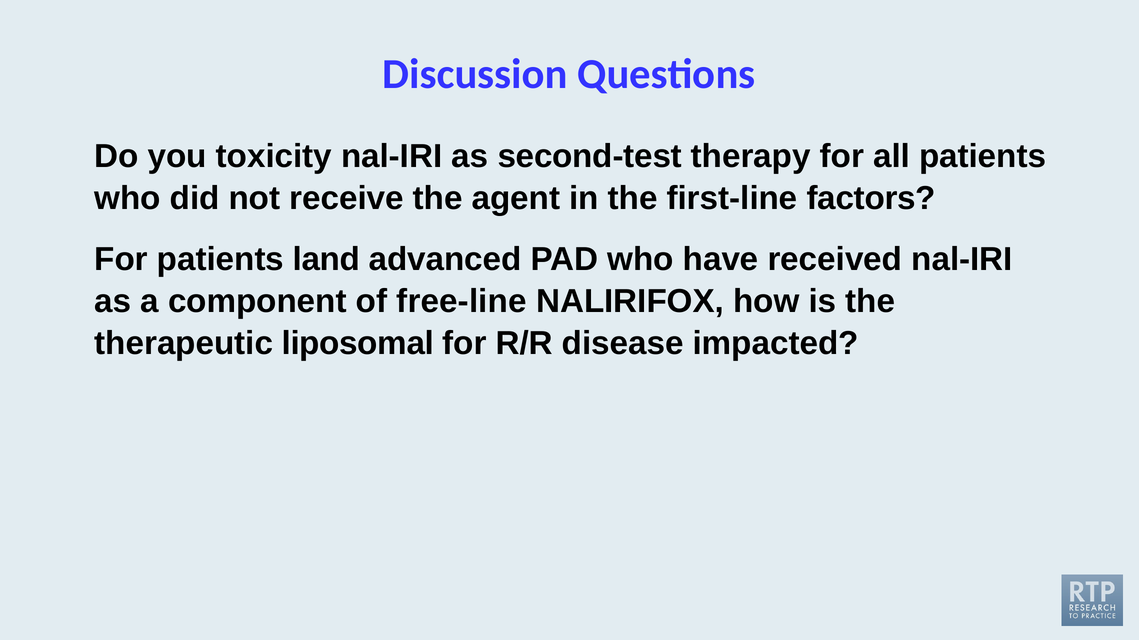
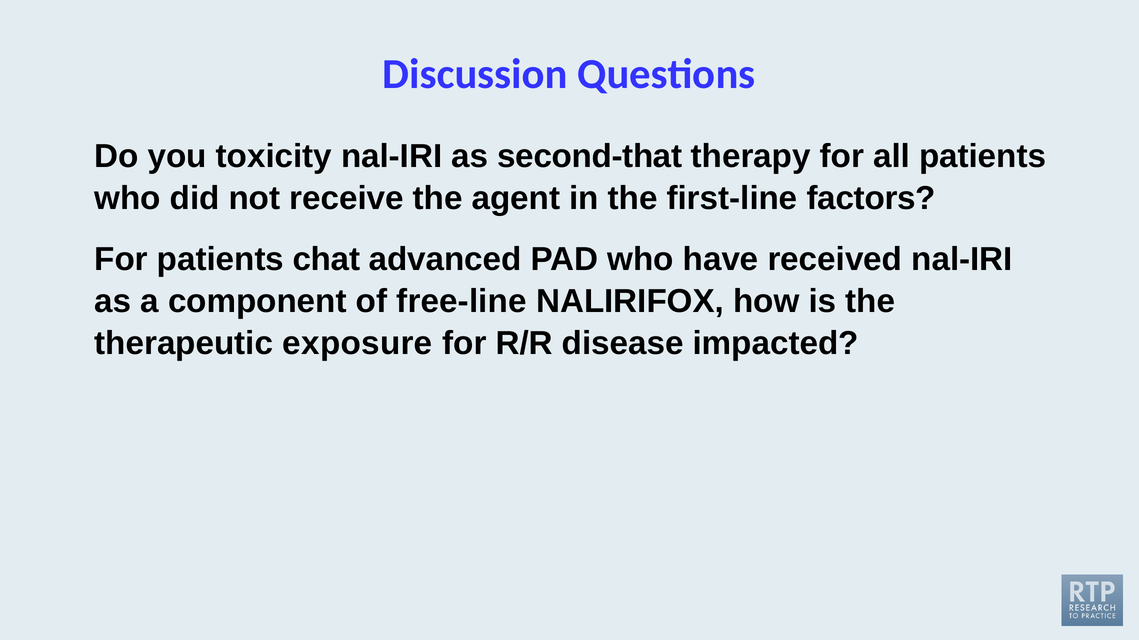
second-test: second-test -> second-that (590, 157)
land: land -> chat (326, 260)
liposomal: liposomal -> exposure (357, 343)
